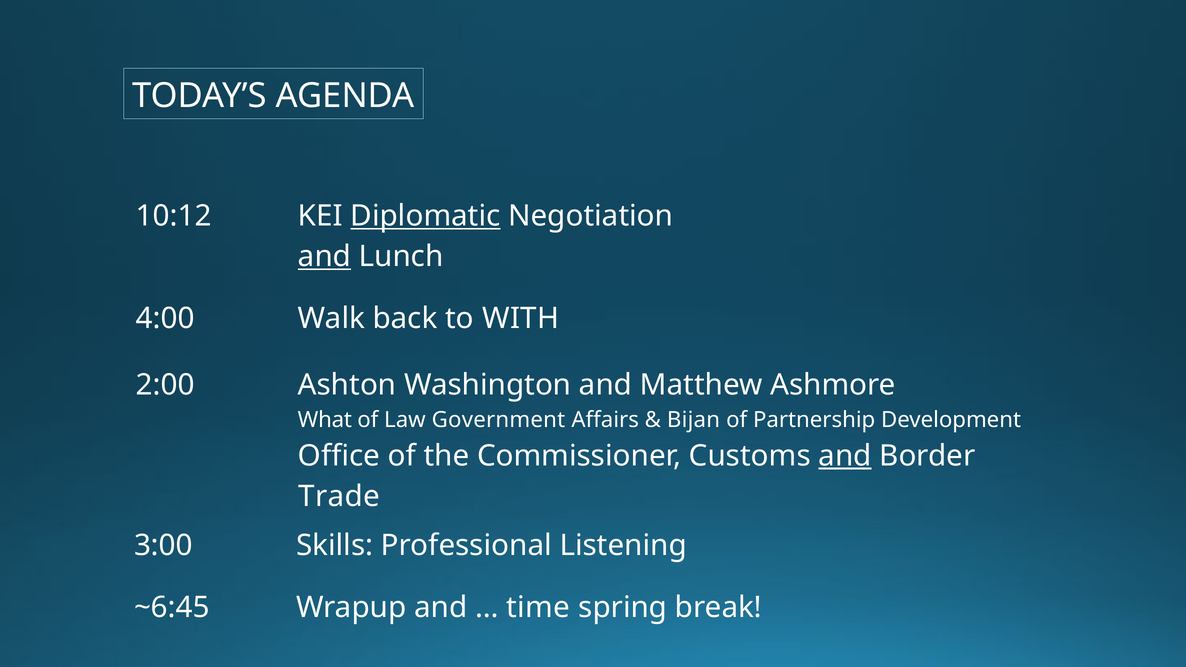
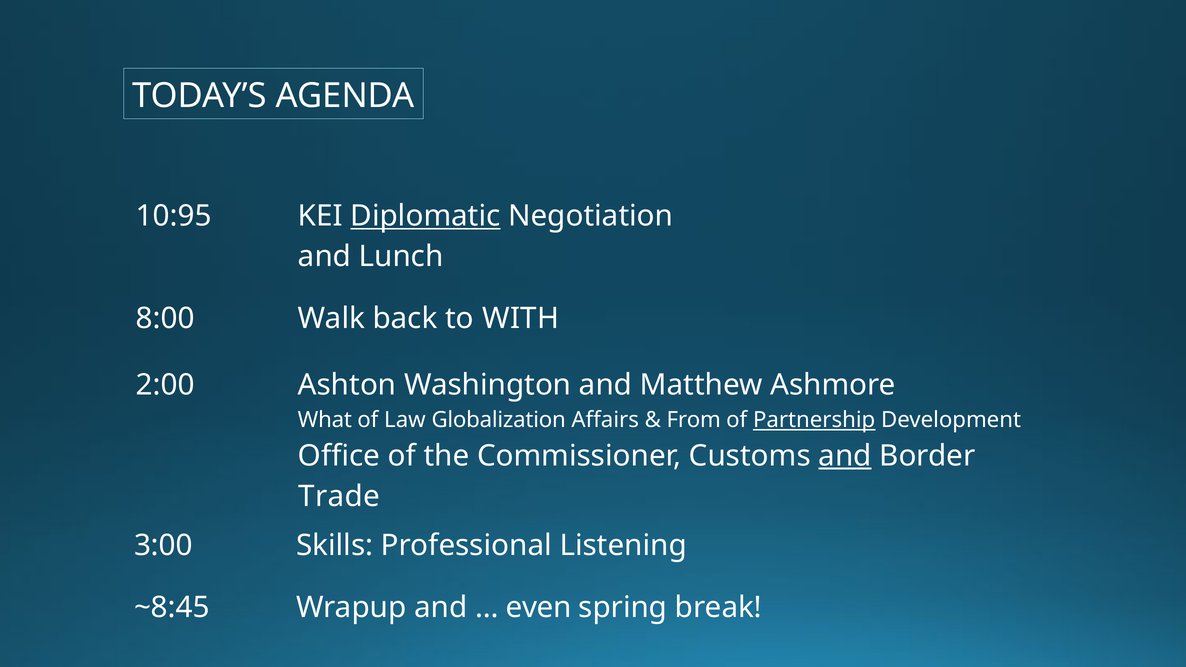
10:12: 10:12 -> 10:95 (174, 216)
and underline: present -> none (325, 257)
4:00: 4:00 -> 8:00 (165, 318)
Government: Government -> Globalization (499, 420)
Bijan: Bijan -> From (694, 420)
Partnership underline: none -> present (814, 420)
~6:45: ~6:45 -> ~8:45 (172, 608)
time: time -> even (539, 608)
